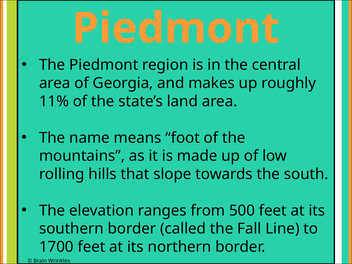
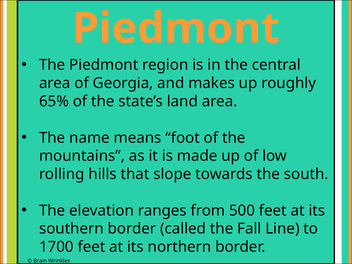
11%: 11% -> 65% (54, 101)
